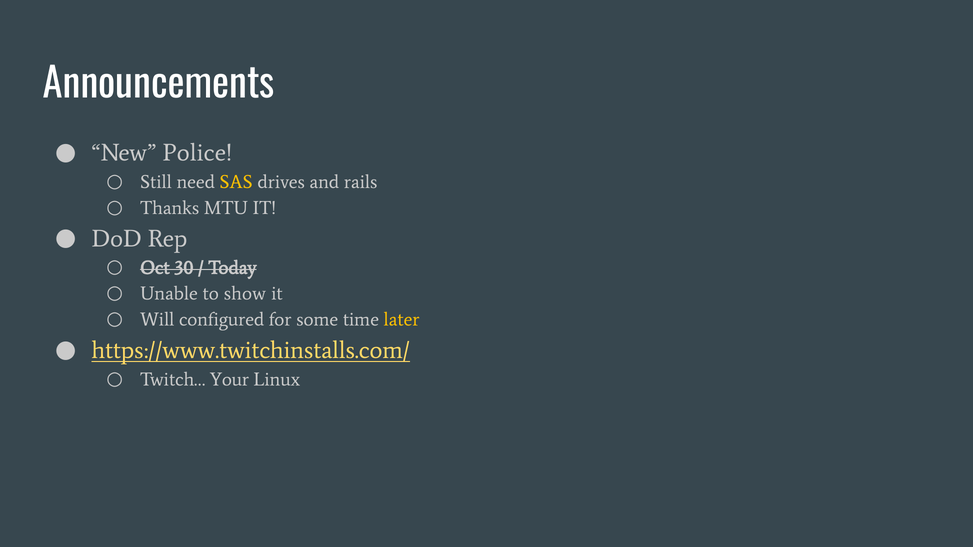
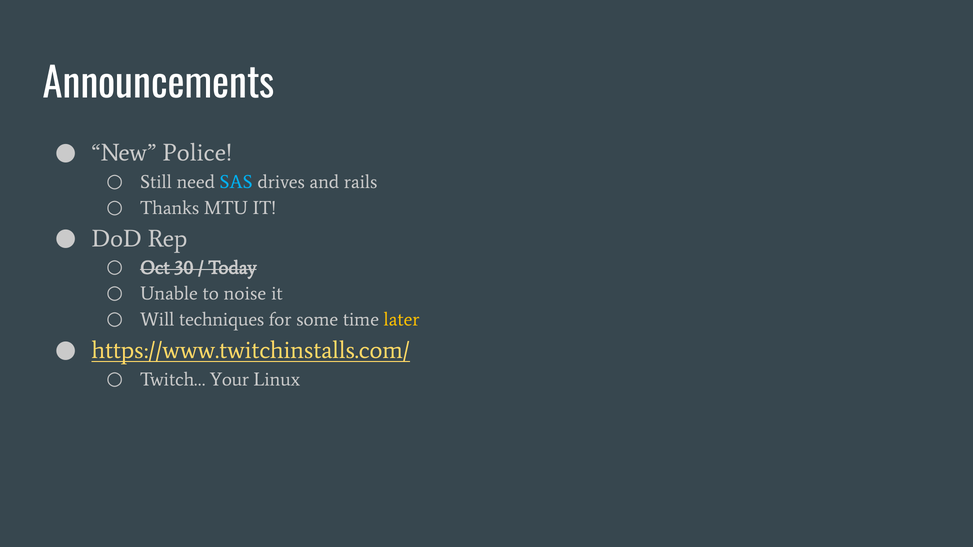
SAS colour: yellow -> light blue (236, 182)
show: show -> noise (245, 294)
configured: configured -> techniques (222, 320)
